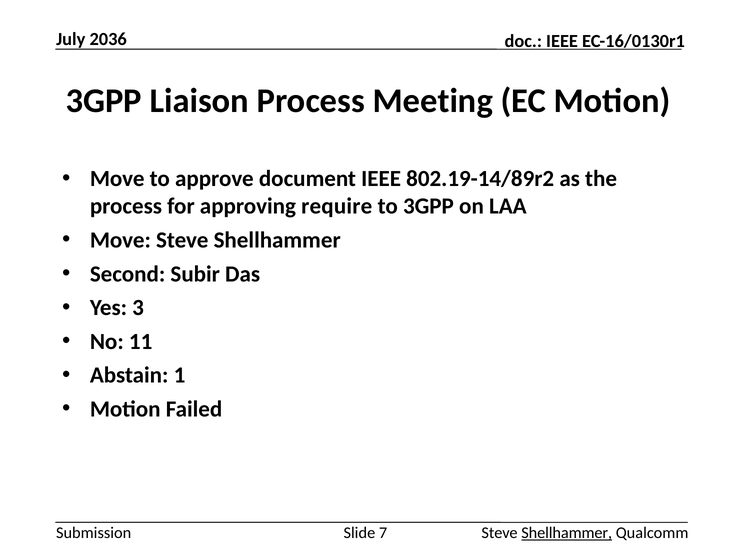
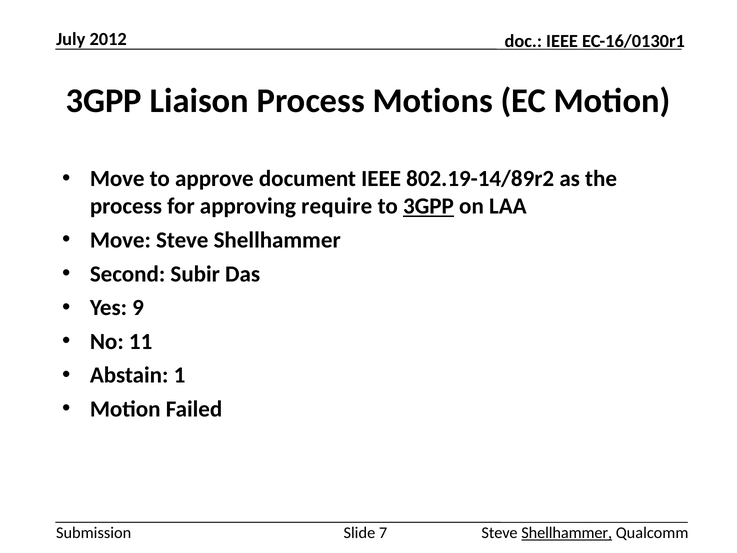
2036: 2036 -> 2012 (108, 39)
Meeting: Meeting -> Motions (433, 101)
3GPP underline: none -> present (428, 206)
3: 3 -> 9 (138, 308)
